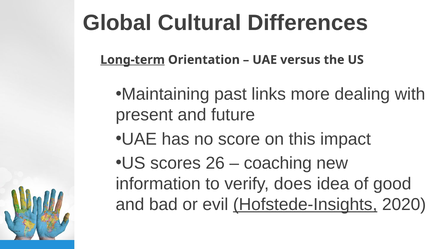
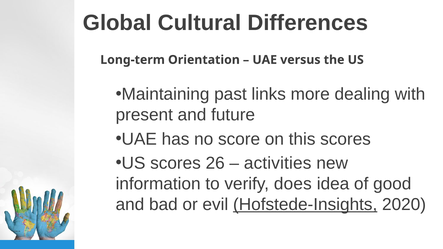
Long-term underline: present -> none (133, 60)
this impact: impact -> scores (346, 139)
coaching: coaching -> activities (278, 163)
